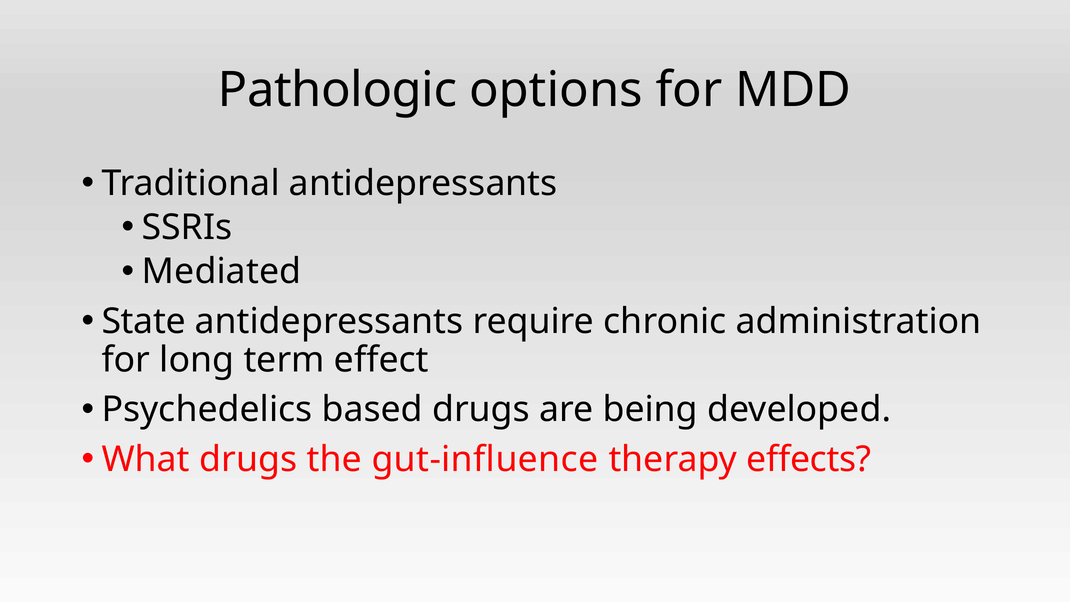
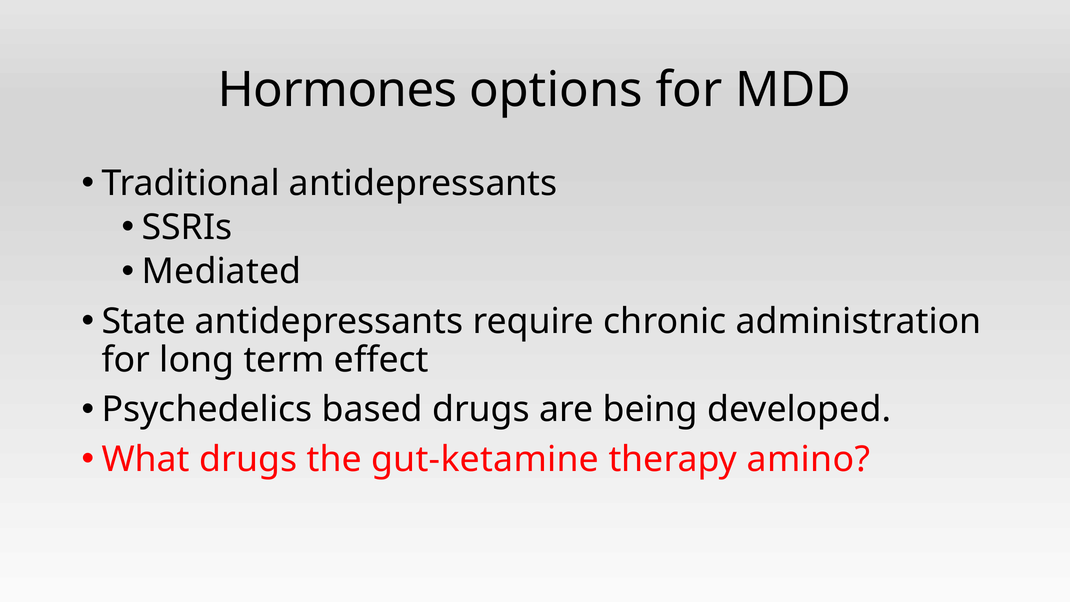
Pathologic: Pathologic -> Hormones (338, 90)
gut-influence: gut-influence -> gut-ketamine (485, 459)
effects: effects -> amino (809, 459)
